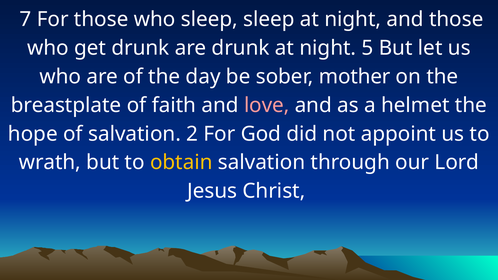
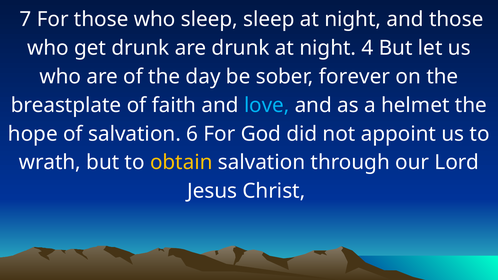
5: 5 -> 4 (368, 48)
mother: mother -> forever (355, 77)
love colour: pink -> light blue (267, 105)
2: 2 -> 6 (192, 134)
